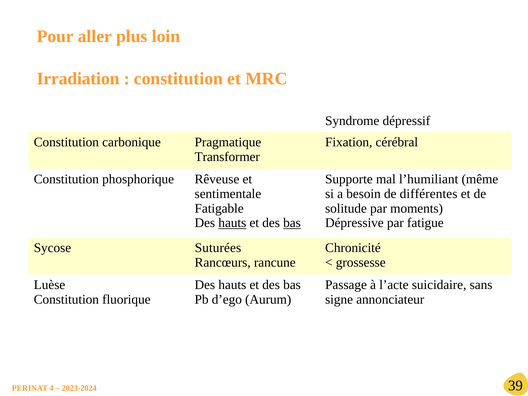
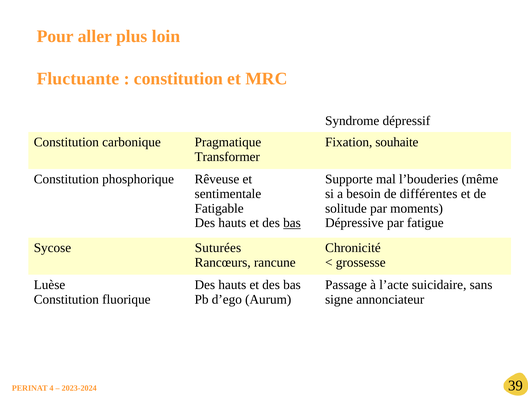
Irradiation: Irradiation -> Fluctuante (78, 79)
cérébral: cérébral -> souhaite (397, 142)
l’humiliant: l’humiliant -> l’bouderies (429, 179)
hauts underline: present -> none (232, 223)
